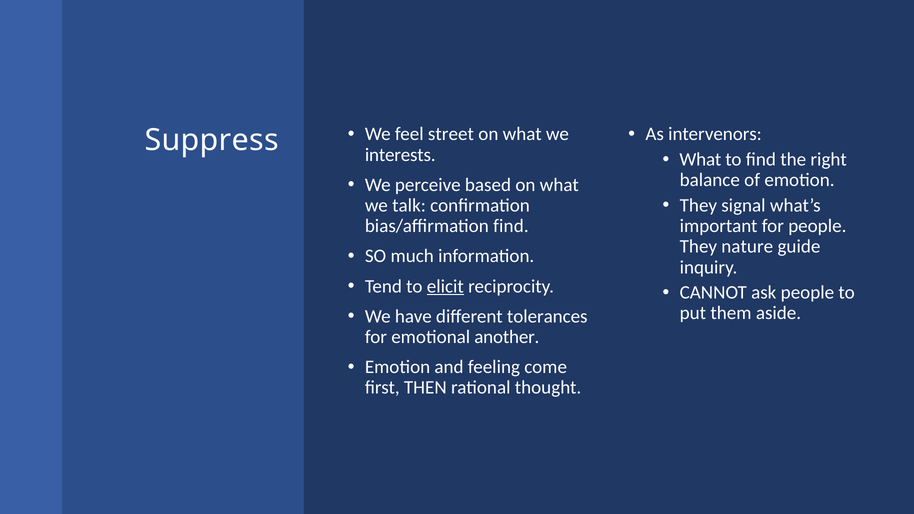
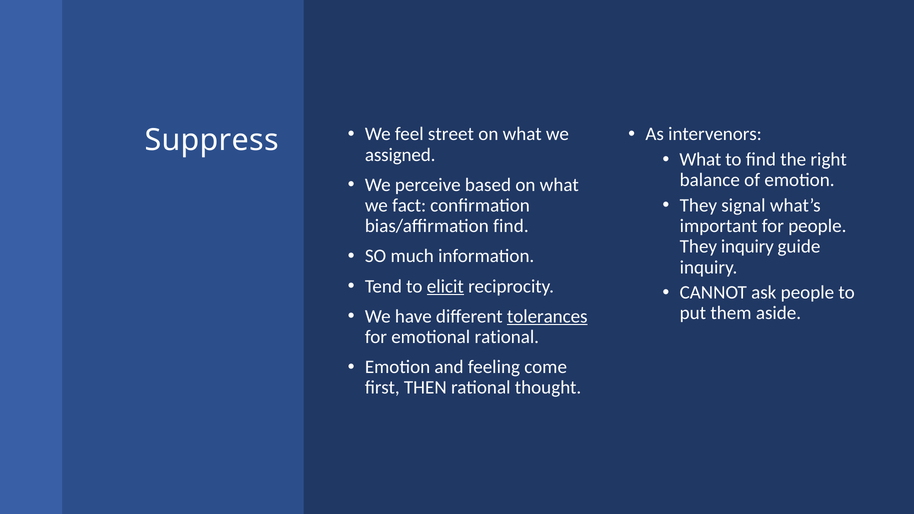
interests: interests -> assigned (400, 155)
talk: talk -> fact (409, 206)
They nature: nature -> inquiry (747, 247)
tolerances underline: none -> present (547, 316)
emotional another: another -> rational (507, 337)
